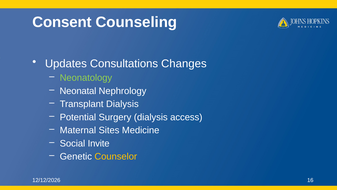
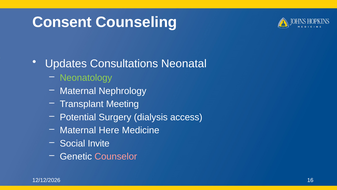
Changes: Changes -> Neonatal (184, 64)
Neonatal: Neonatal -> Maternal (78, 91)
Transplant Dialysis: Dialysis -> Meeting (122, 104)
Sites: Sites -> Here (109, 130)
Counselor colour: yellow -> pink (116, 156)
